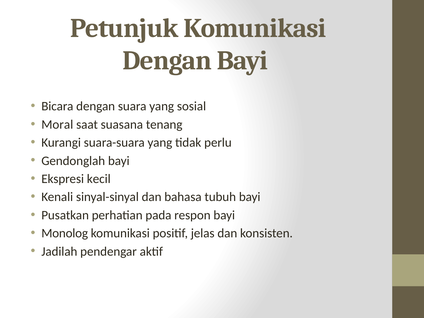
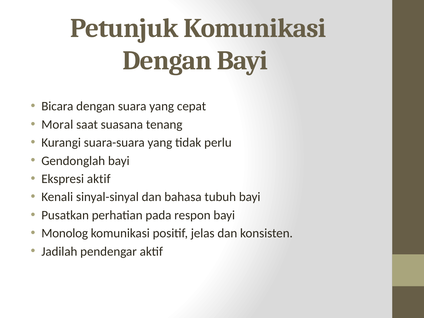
sosial: sosial -> cepat (192, 106)
Ekspresi kecil: kecil -> aktif (99, 179)
